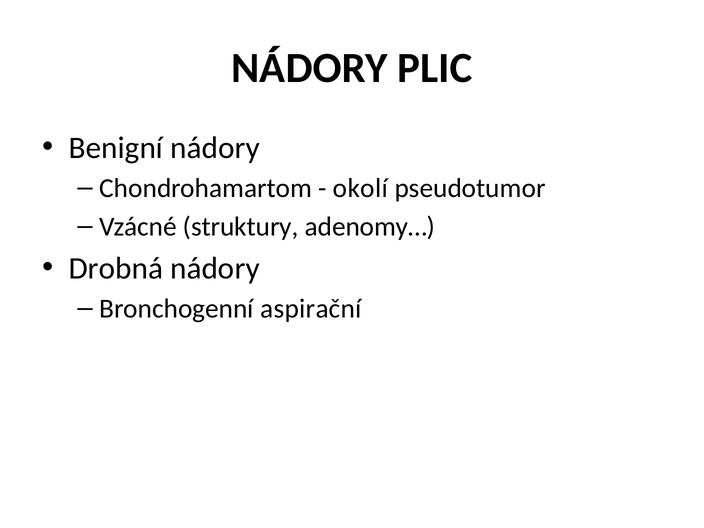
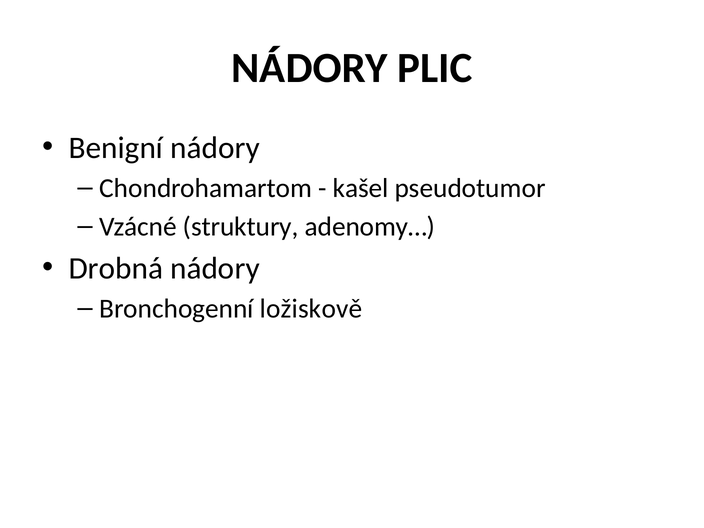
okolí: okolí -> kašel (361, 188)
aspirační: aspirační -> ložiskově (311, 309)
